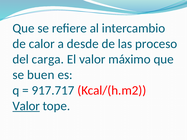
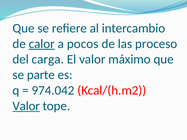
calor underline: none -> present (42, 44)
desde: desde -> pocos (83, 44)
buen: buen -> parte (41, 75)
917.717: 917.717 -> 974.042 (53, 91)
